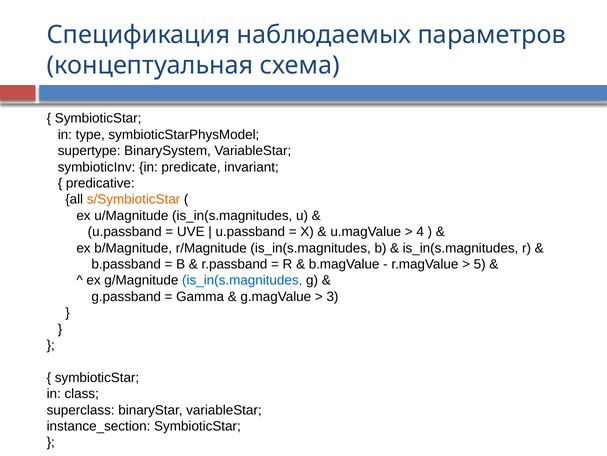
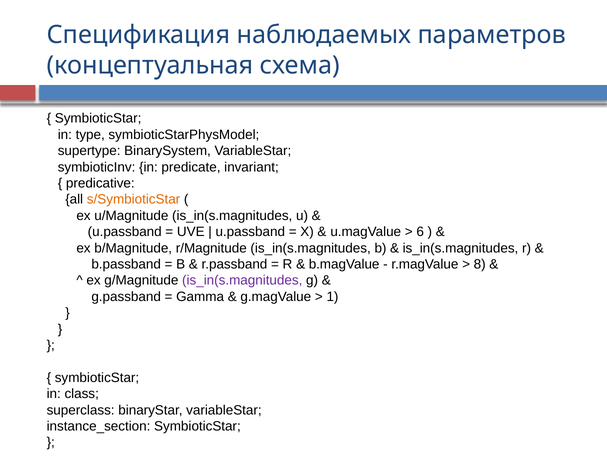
4: 4 -> 6 (420, 231)
5: 5 -> 8 (480, 264)
is_in(s.magnitudes colour: blue -> purple (242, 280)
3: 3 -> 1 (332, 296)
